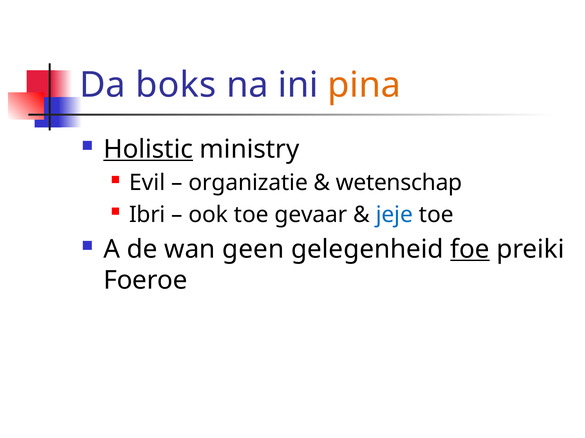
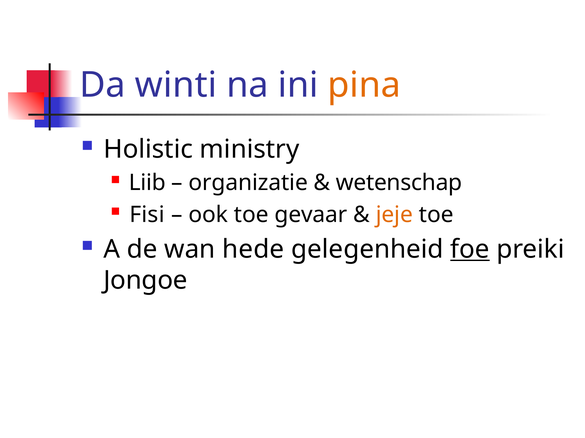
boks: boks -> winti (176, 85)
Holistic underline: present -> none (148, 149)
Evil: Evil -> Liib (147, 183)
Ibri: Ibri -> Fisi (147, 215)
jeje colour: blue -> orange (394, 215)
geen: geen -> hede (253, 250)
Foeroe: Foeroe -> Jongoe (146, 281)
